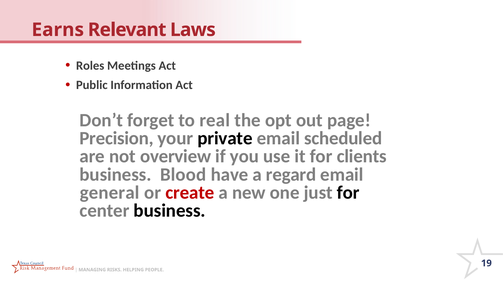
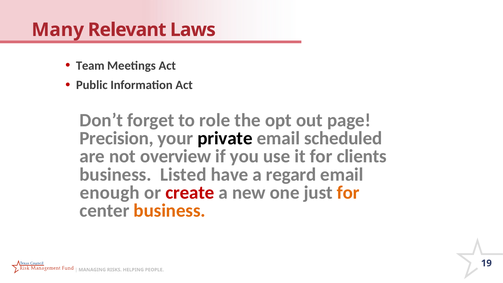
Earns: Earns -> Many (58, 30)
Roles: Roles -> Team (90, 66)
real: real -> role (215, 120)
Blood: Blood -> Listed (183, 174)
general: general -> enough (110, 193)
for colour: black -> orange (348, 193)
business colour: black -> orange (170, 211)
